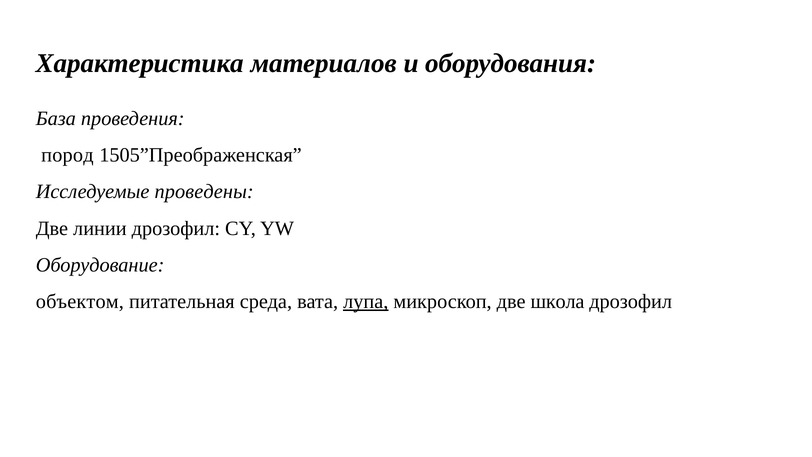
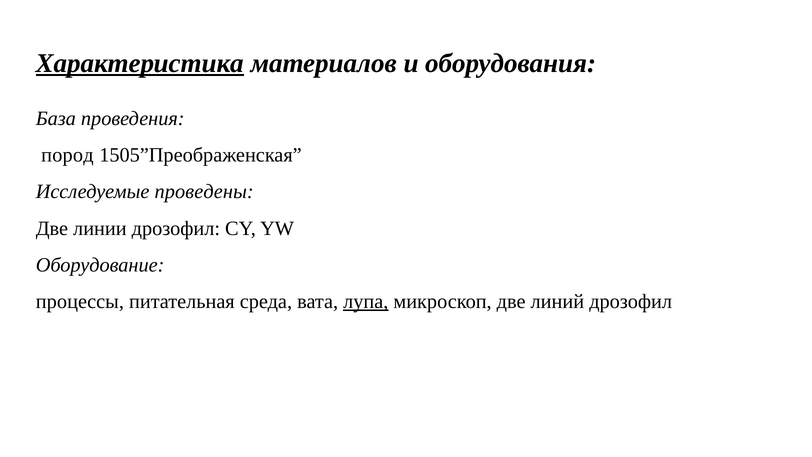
Характеристика underline: none -> present (140, 63)
объектом: объектом -> процессы (80, 301)
школа: школа -> линий (557, 301)
